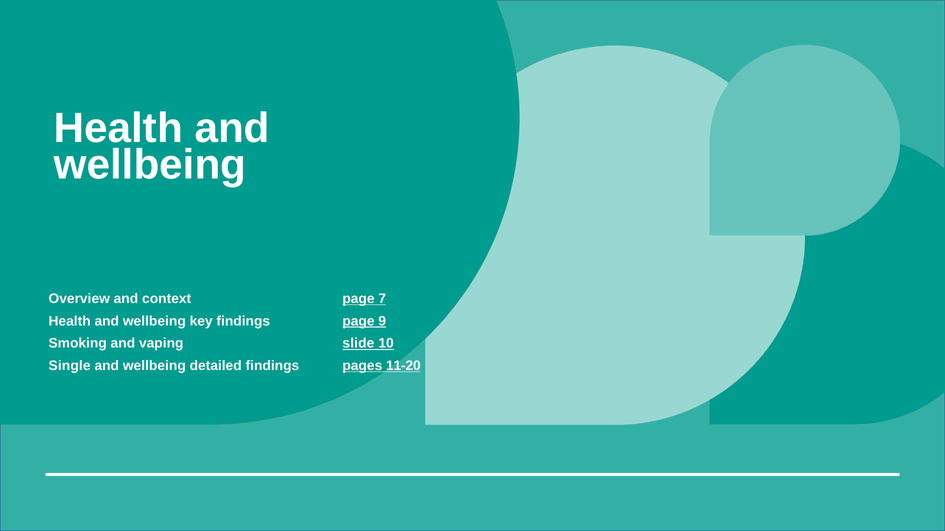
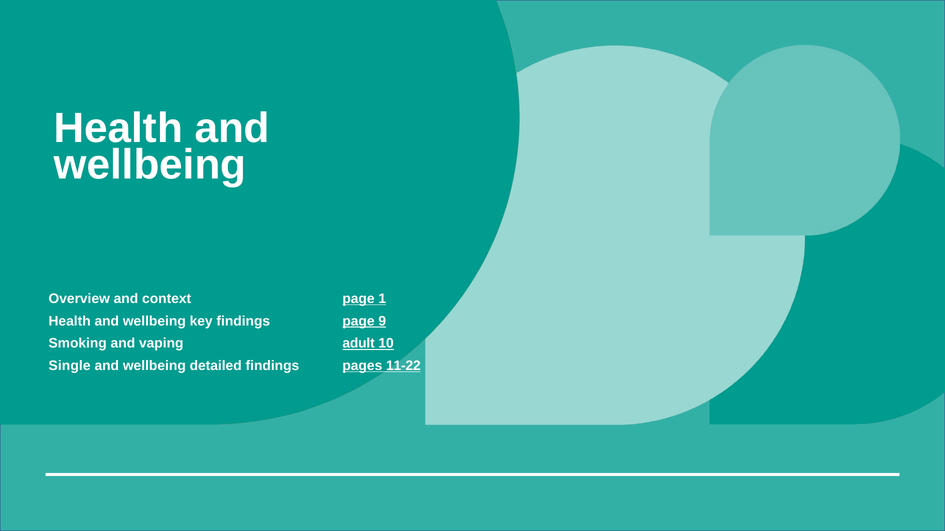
7: 7 -> 1 (382, 299)
slide: slide -> adult (359, 344)
11-20: 11-20 -> 11-22 (403, 366)
